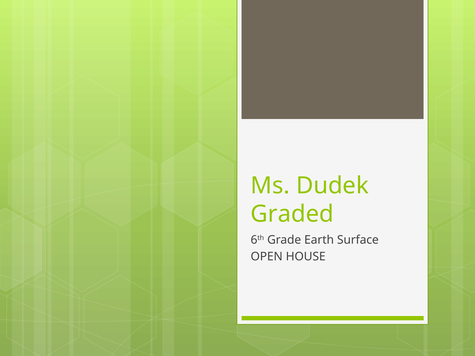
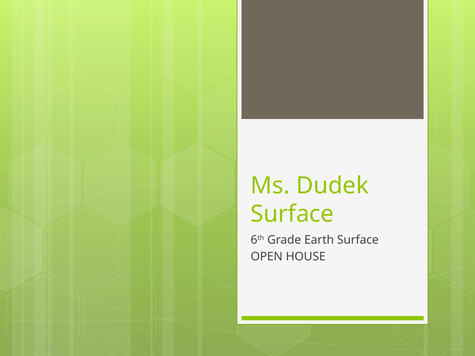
Graded: Graded -> Surface (292, 214)
